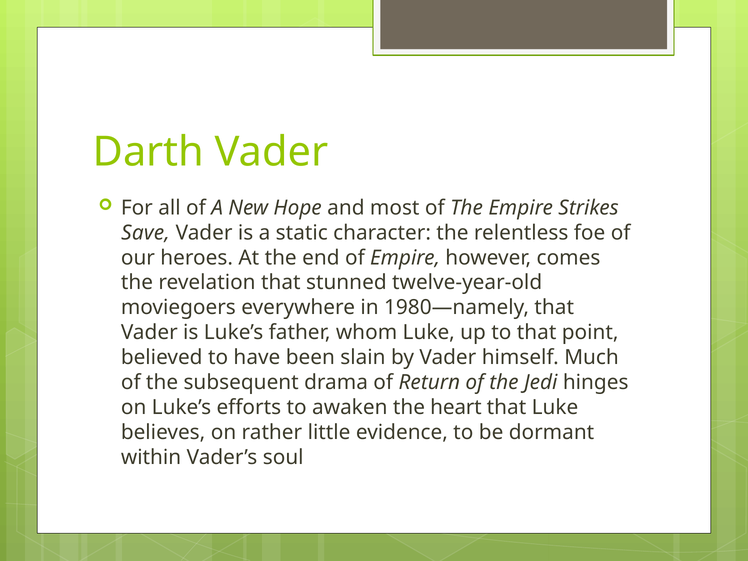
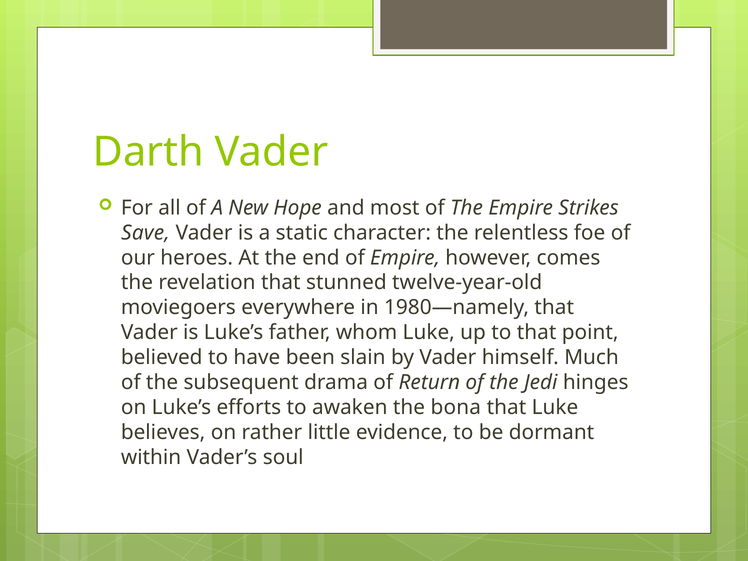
heart: heart -> bona (456, 407)
